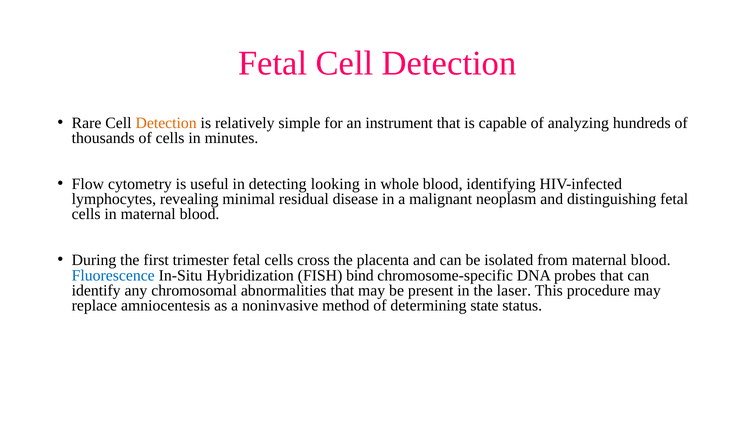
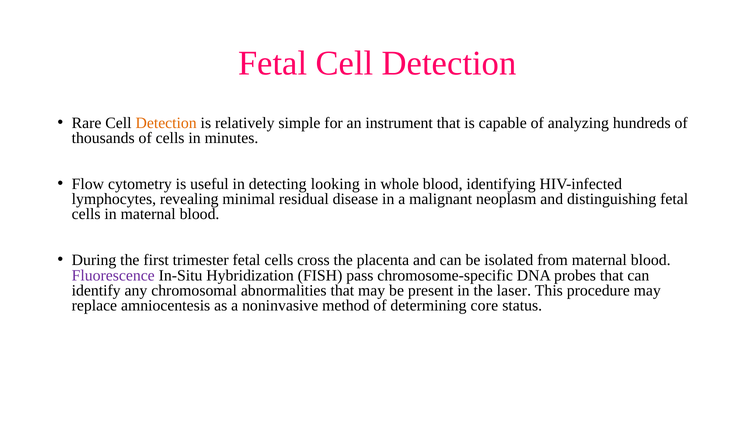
Fluorescence colour: blue -> purple (113, 275)
bind: bind -> pass (360, 275)
state: state -> core (484, 305)
